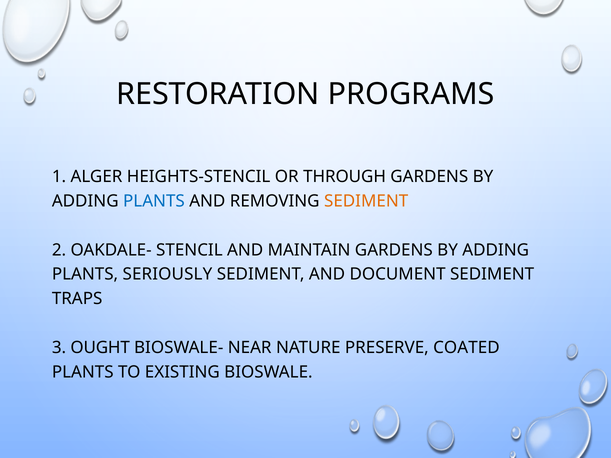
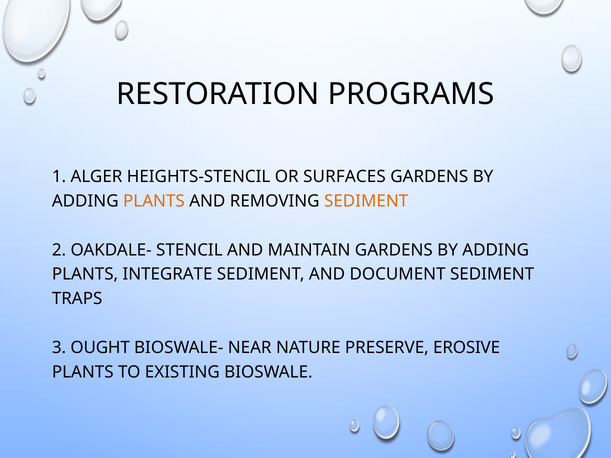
THROUGH: THROUGH -> SURFACES (344, 177)
PLANTS colour: blue -> orange (154, 201)
SERIOUSLY: SERIOUSLY -> INTEGRATE (168, 275)
COATED: COATED -> EROSIVE (467, 348)
